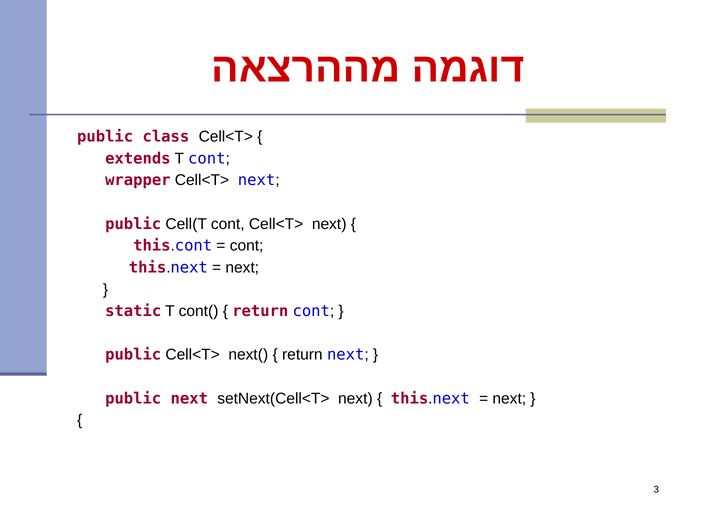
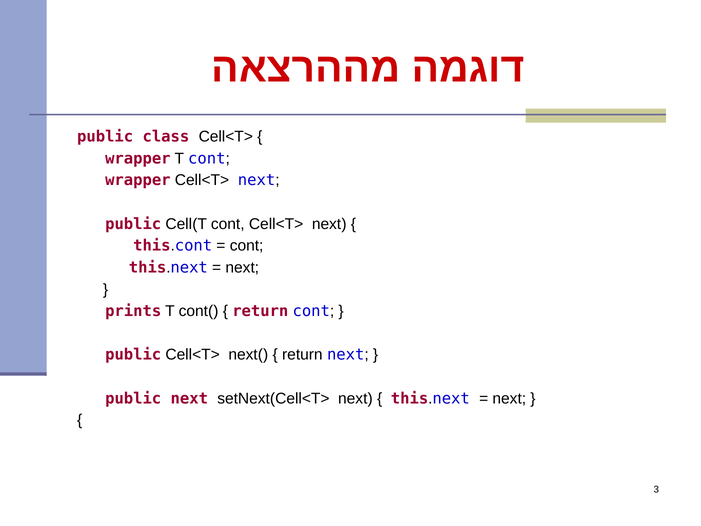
extends: extends -> wrapper (138, 158)
static: static -> prints (133, 311)
